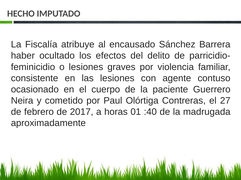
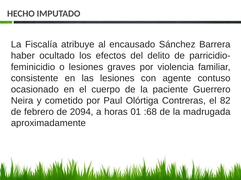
27: 27 -> 82 (225, 101)
2017: 2017 -> 2094 (82, 112)
:40: :40 -> :68 (150, 112)
